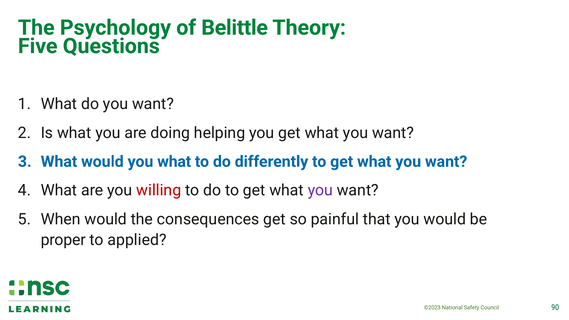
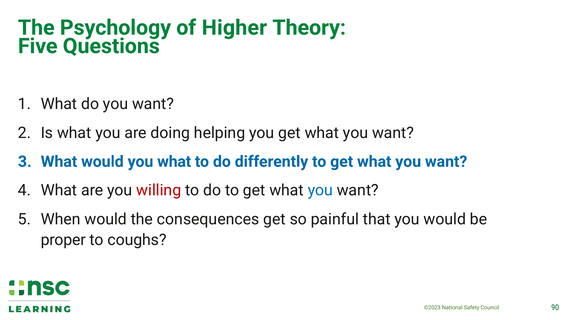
Belittle: Belittle -> Higher (234, 28)
you colour: purple -> blue (320, 190)
applied: applied -> coughs (137, 240)
